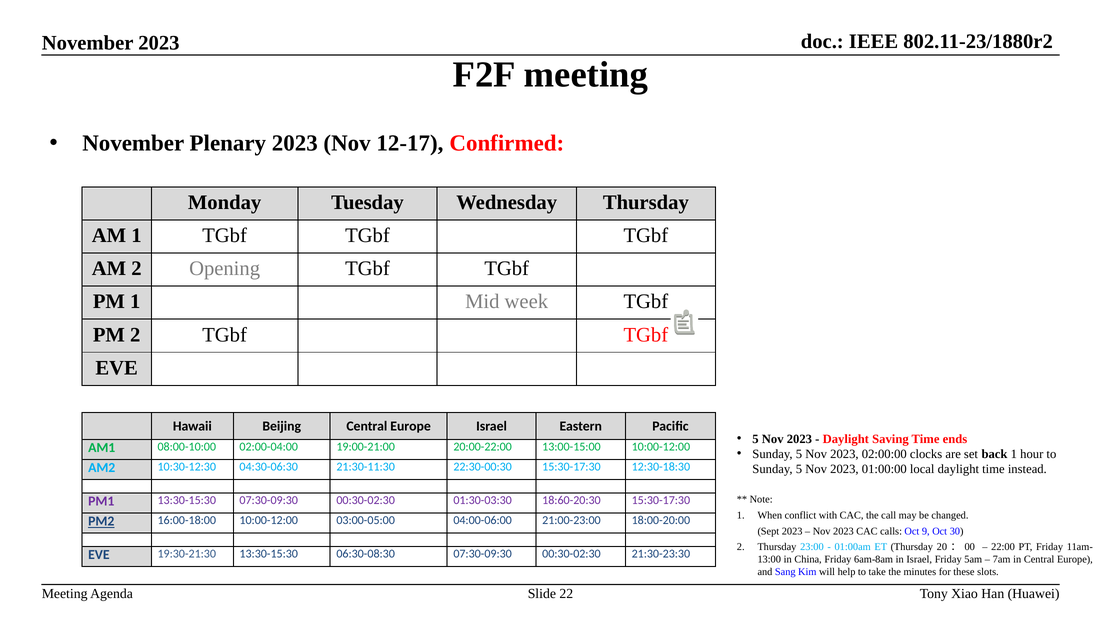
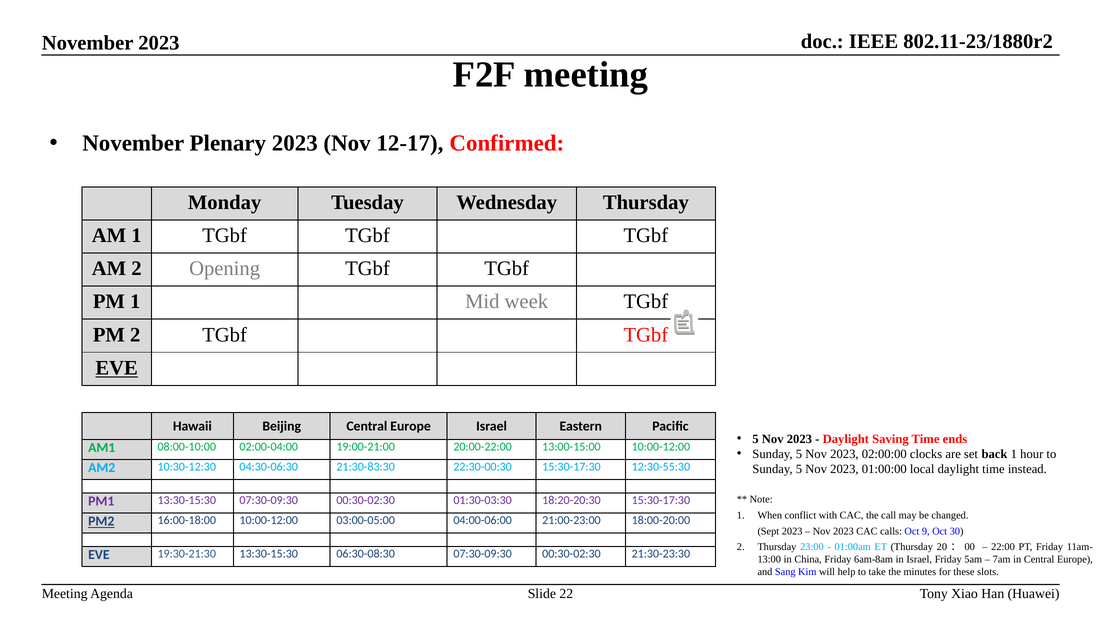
EVE underline: none -> present (117, 368)
21:30-11:30: 21:30-11:30 -> 21:30-83:30 (366, 467)
12:30-18:30: 12:30-18:30 -> 12:30-55:30 (661, 467)
18:60-20:30: 18:60-20:30 -> 18:20-20:30 (571, 501)
